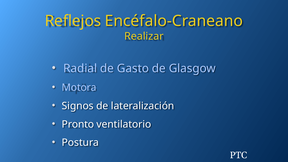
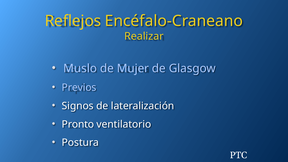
Radial: Radial -> Muslo (80, 68)
Gasto: Gasto -> Mujer (133, 68)
Motora: Motora -> Previos (79, 88)
